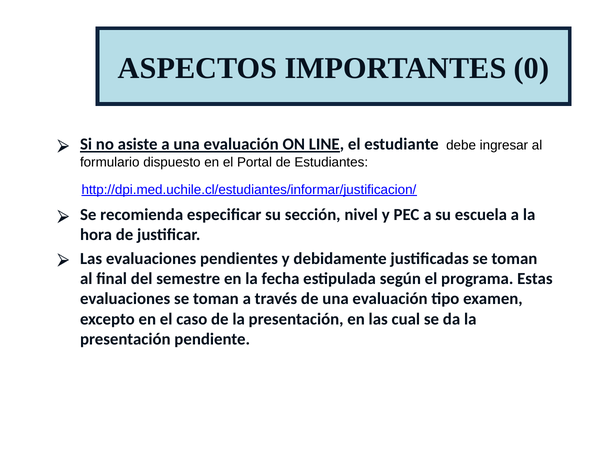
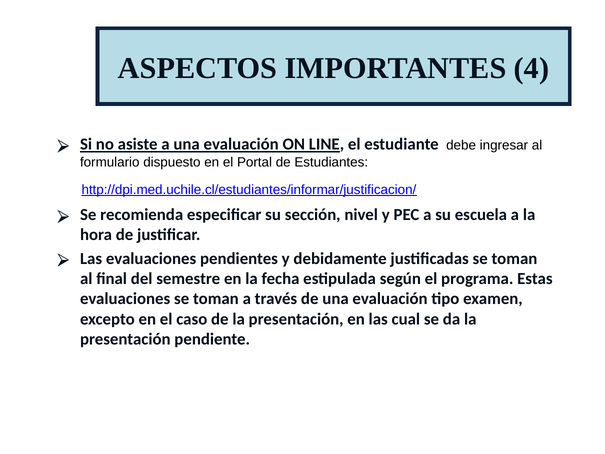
0: 0 -> 4 (532, 68)
